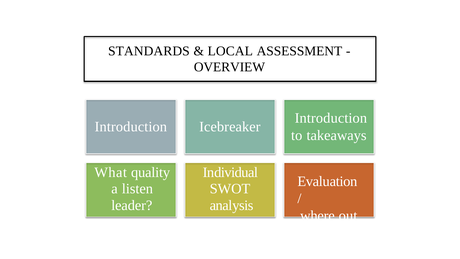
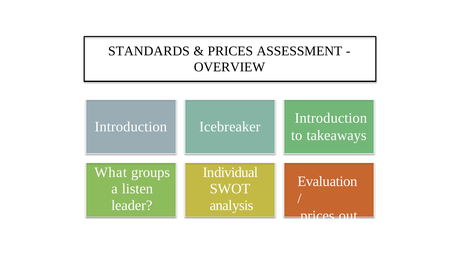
LOCAL: LOCAL -> PRICES (230, 51)
quality: quality -> groups (151, 172)
where: where -> prices (317, 216)
